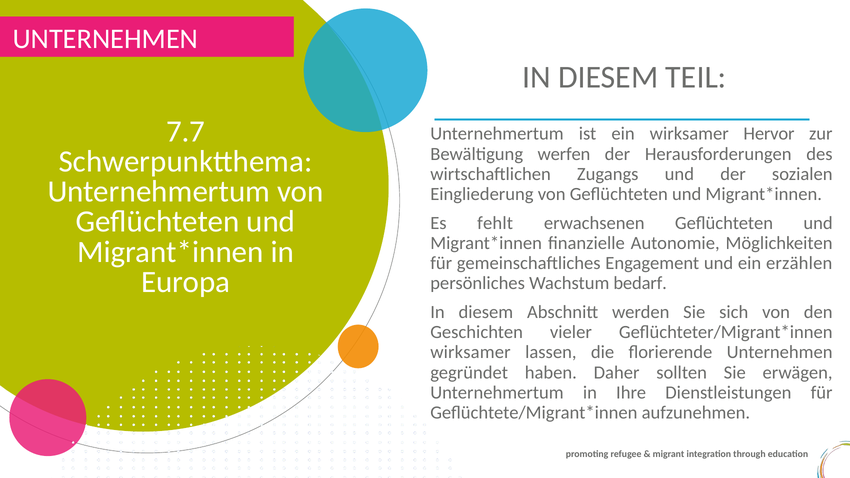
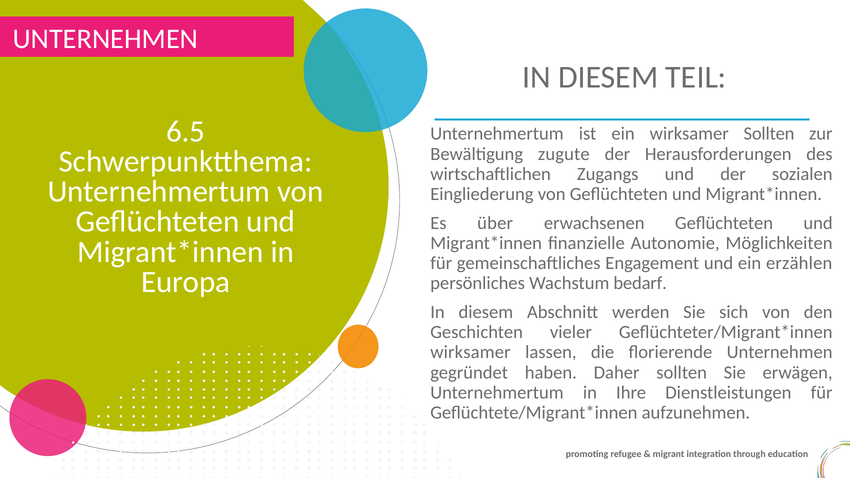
7.7: 7.7 -> 6.5 (186, 131)
wirksamer Hervor: Hervor -> Sollten (769, 134)
werfen: werfen -> zugute (564, 154)
fehlt: fehlt -> über (495, 223)
